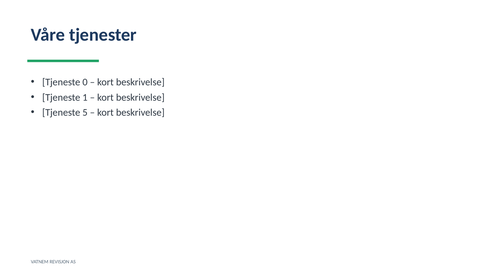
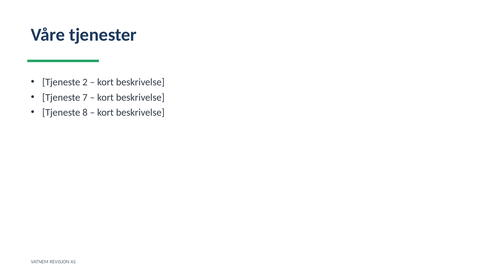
0: 0 -> 2 (85, 82)
1: 1 -> 7 (85, 97)
5: 5 -> 8 (85, 112)
